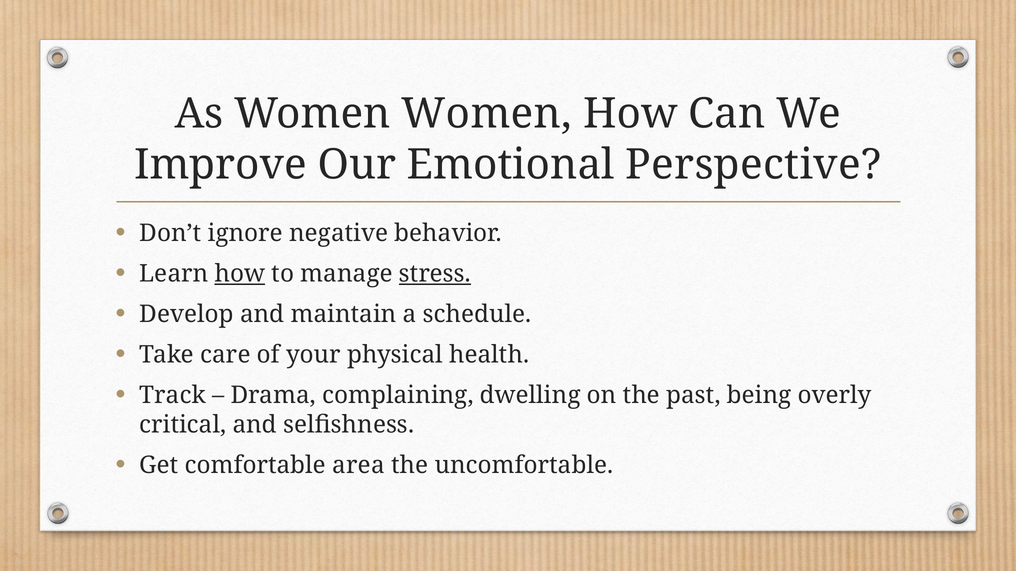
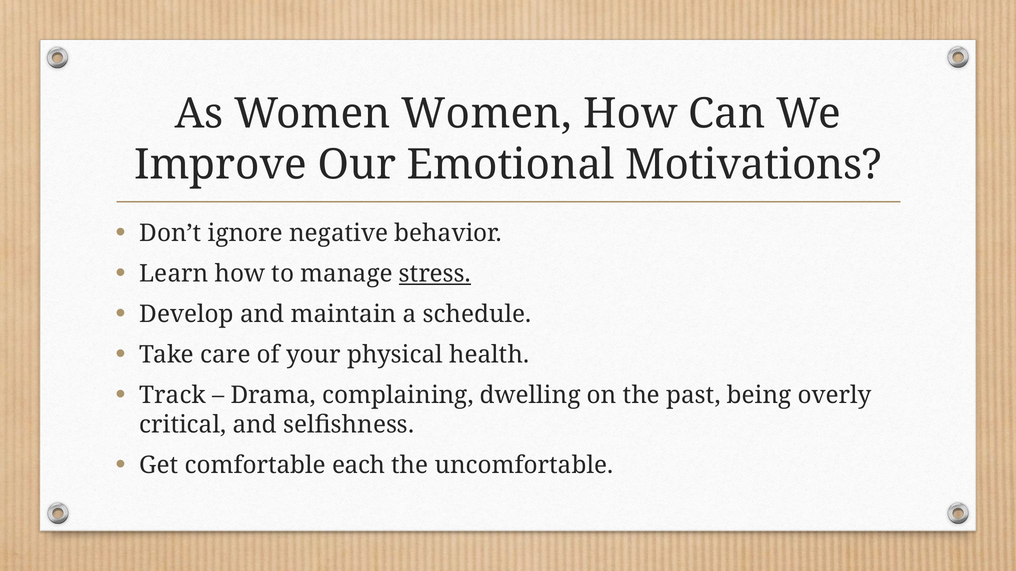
Perspective: Perspective -> Motivations (754, 165)
how underline: present -> none (240, 274)
area: area -> each (359, 465)
